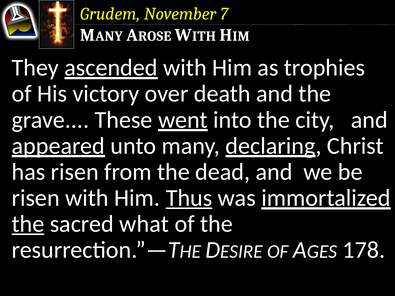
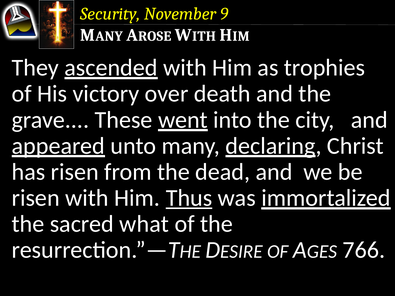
Grudem: Grudem -> Security (110, 14)
7: 7 -> 9 (224, 14)
the underline: present -> none (28, 224)
178: 178 -> 766 (364, 250)
